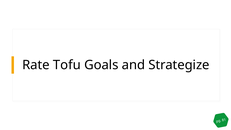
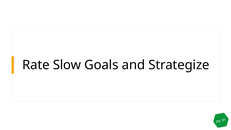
Tofu: Tofu -> Slow (67, 65)
